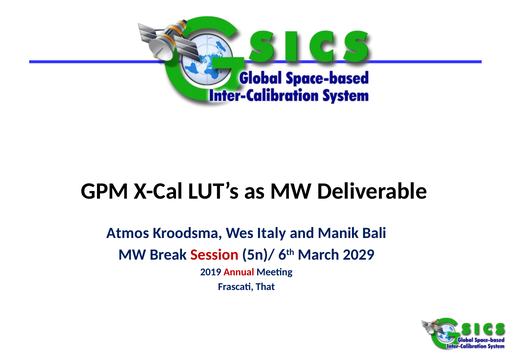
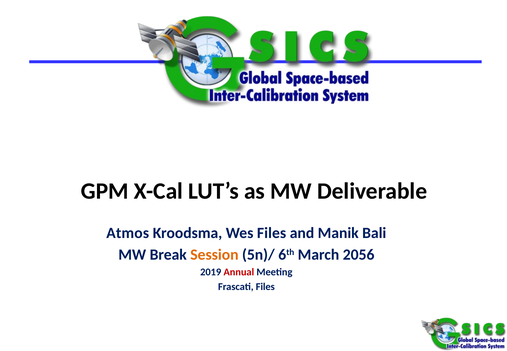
Wes Italy: Italy -> Files (272, 233)
Session colour: red -> orange (214, 255)
2029: 2029 -> 2056 (359, 255)
Frascati That: That -> Files (265, 287)
